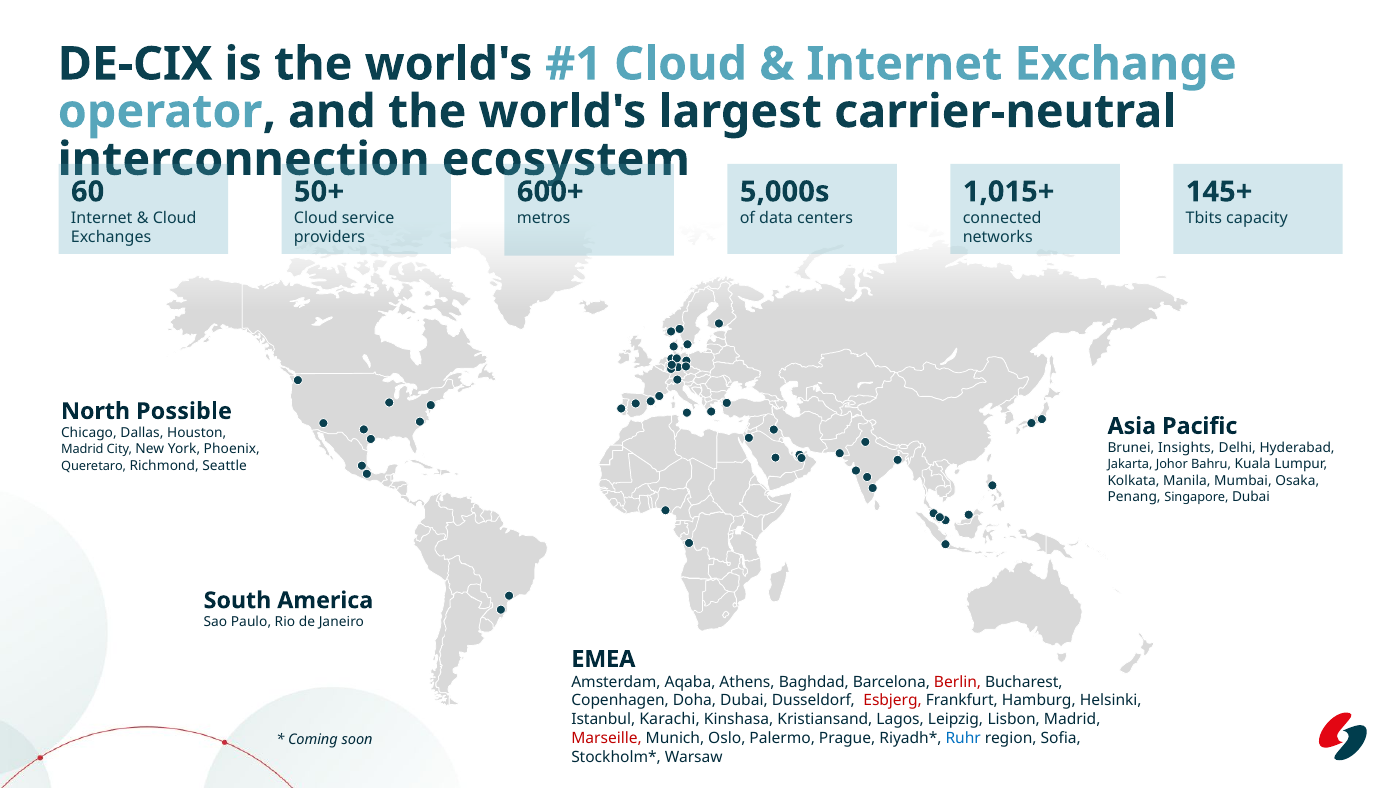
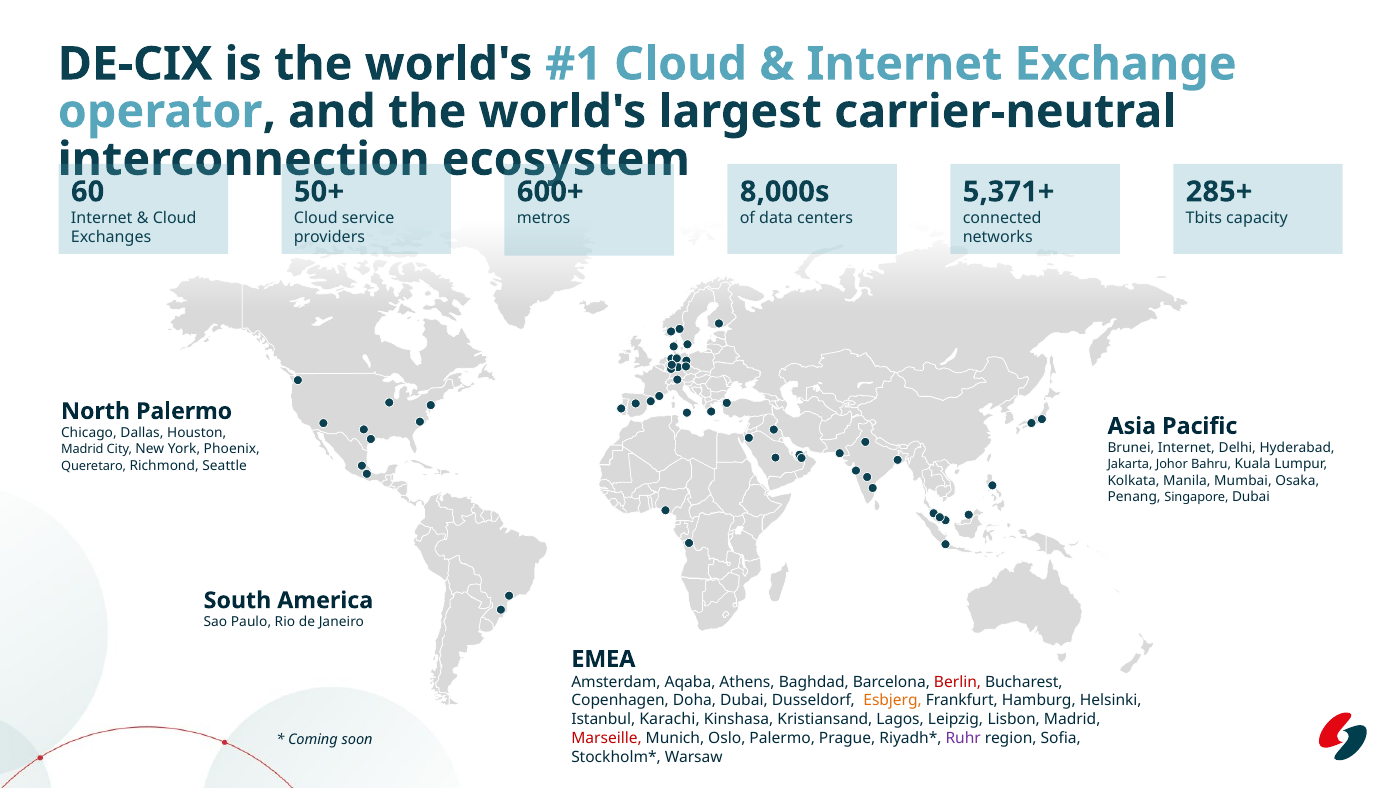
5,000s: 5,000s -> 8,000s (785, 192)
1,015+: 1,015+ -> 5,371+ (1009, 192)
145+: 145+ -> 285+ (1219, 192)
North Possible: Possible -> Palermo (184, 411)
Brunei Insights: Insights -> Internet (1186, 448)
Esbjerg colour: red -> orange (893, 700)
Ruhr colour: blue -> purple (963, 738)
